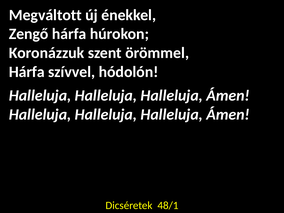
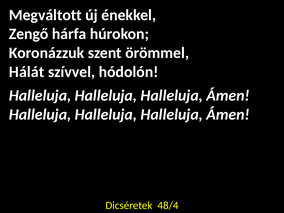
Hárfa: Hárfa -> Hálát (27, 72)
48/1: 48/1 -> 48/4 (168, 206)
